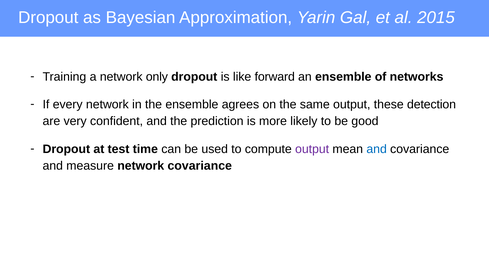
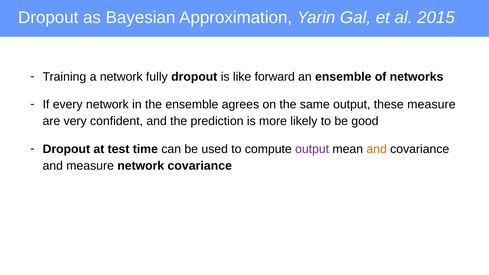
only: only -> fully (157, 77)
these detection: detection -> measure (431, 104)
and colour: blue -> orange (377, 149)
